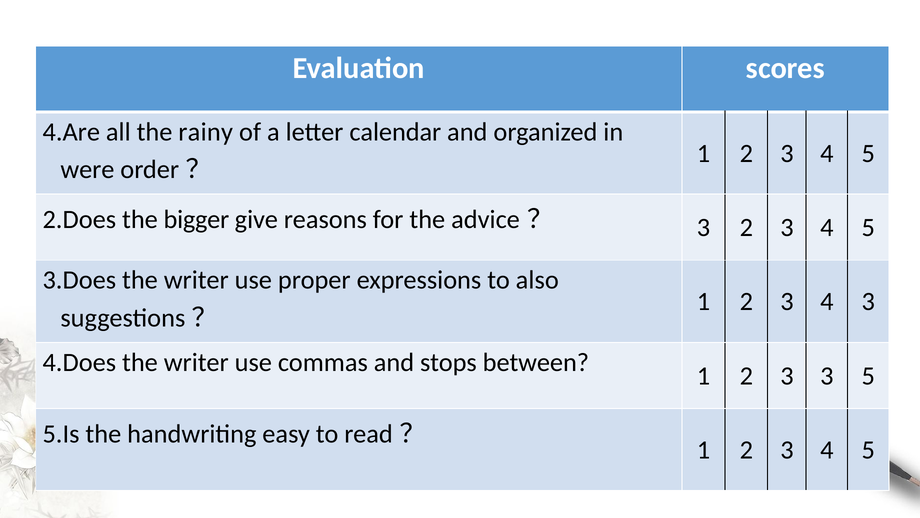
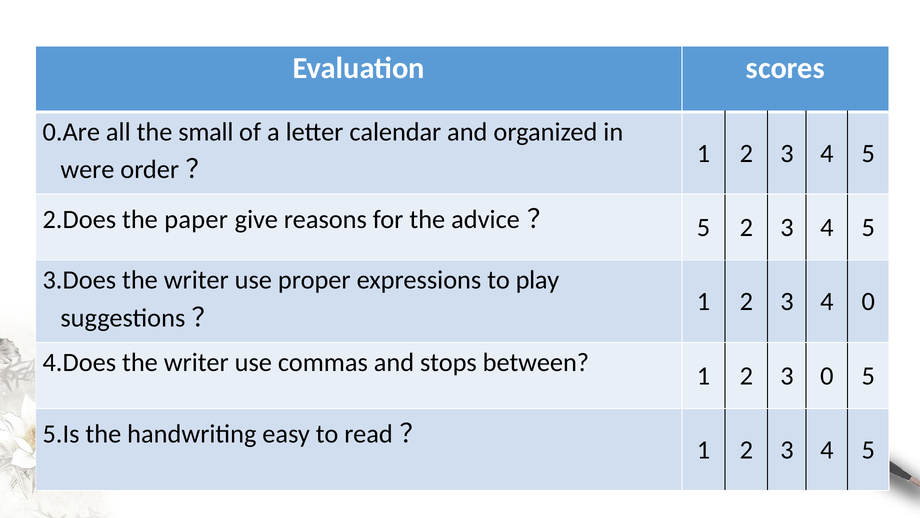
4.Are: 4.Are -> 0.Are (71, 132)
rainy: rainy -> small (206, 132)
bigger: bigger -> paper (196, 219)
3: 3 -> 5 (703, 227)
also: also -> play (537, 280)
4 3: 3 -> 0 (868, 301)
3 3: 3 -> 0 (827, 375)
